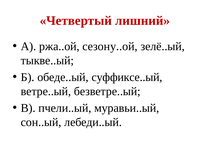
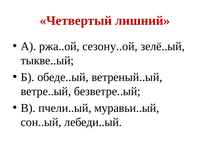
суффиксе..ый: суффиксе..ый -> ветреный..ый (127, 77)
